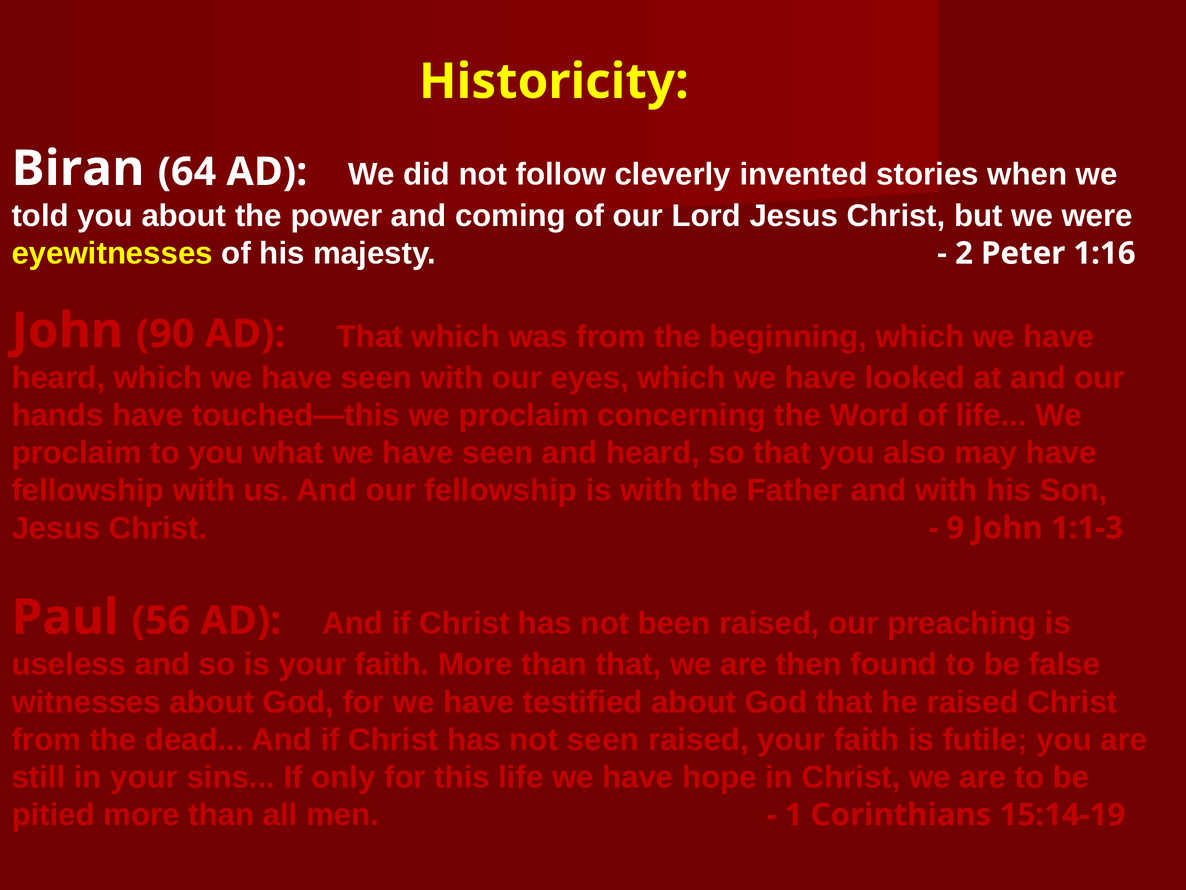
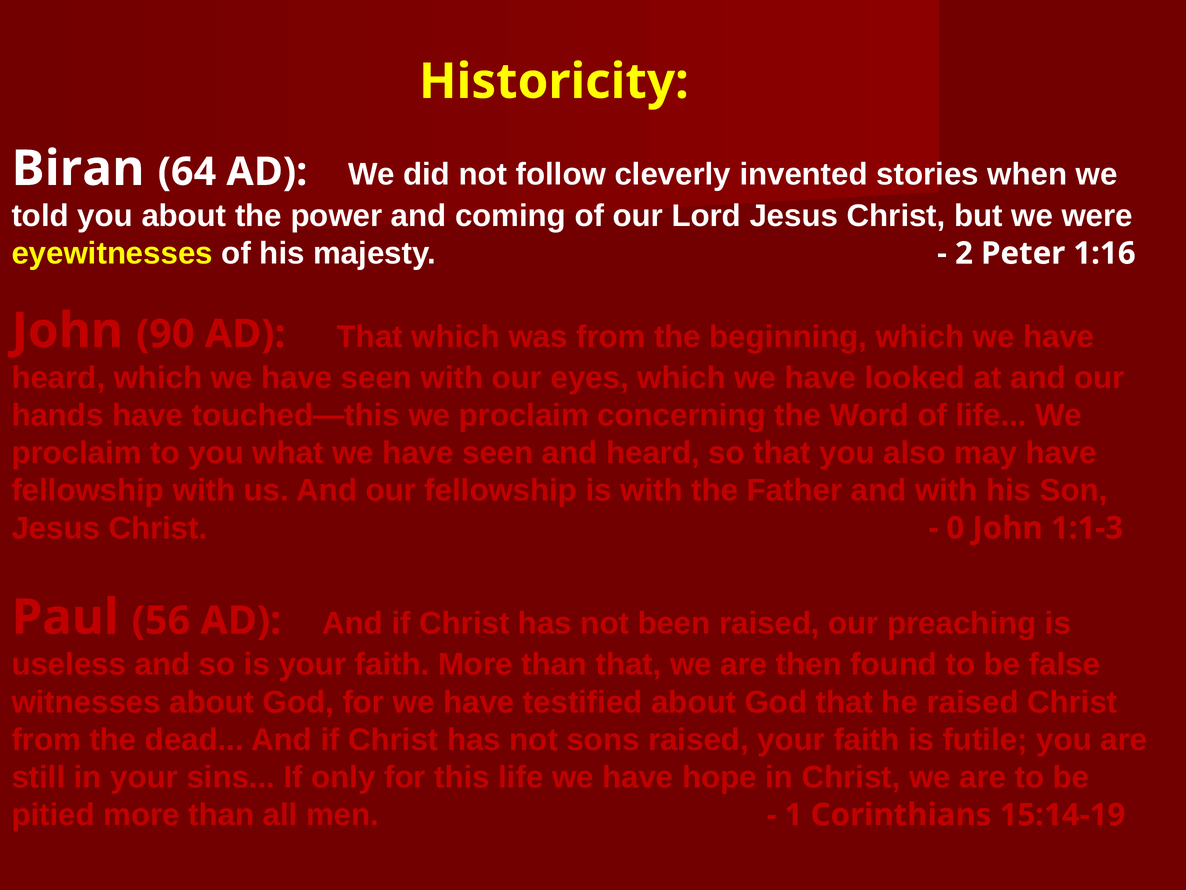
9: 9 -> 0 (955, 528)
not seen: seen -> sons (603, 739)
